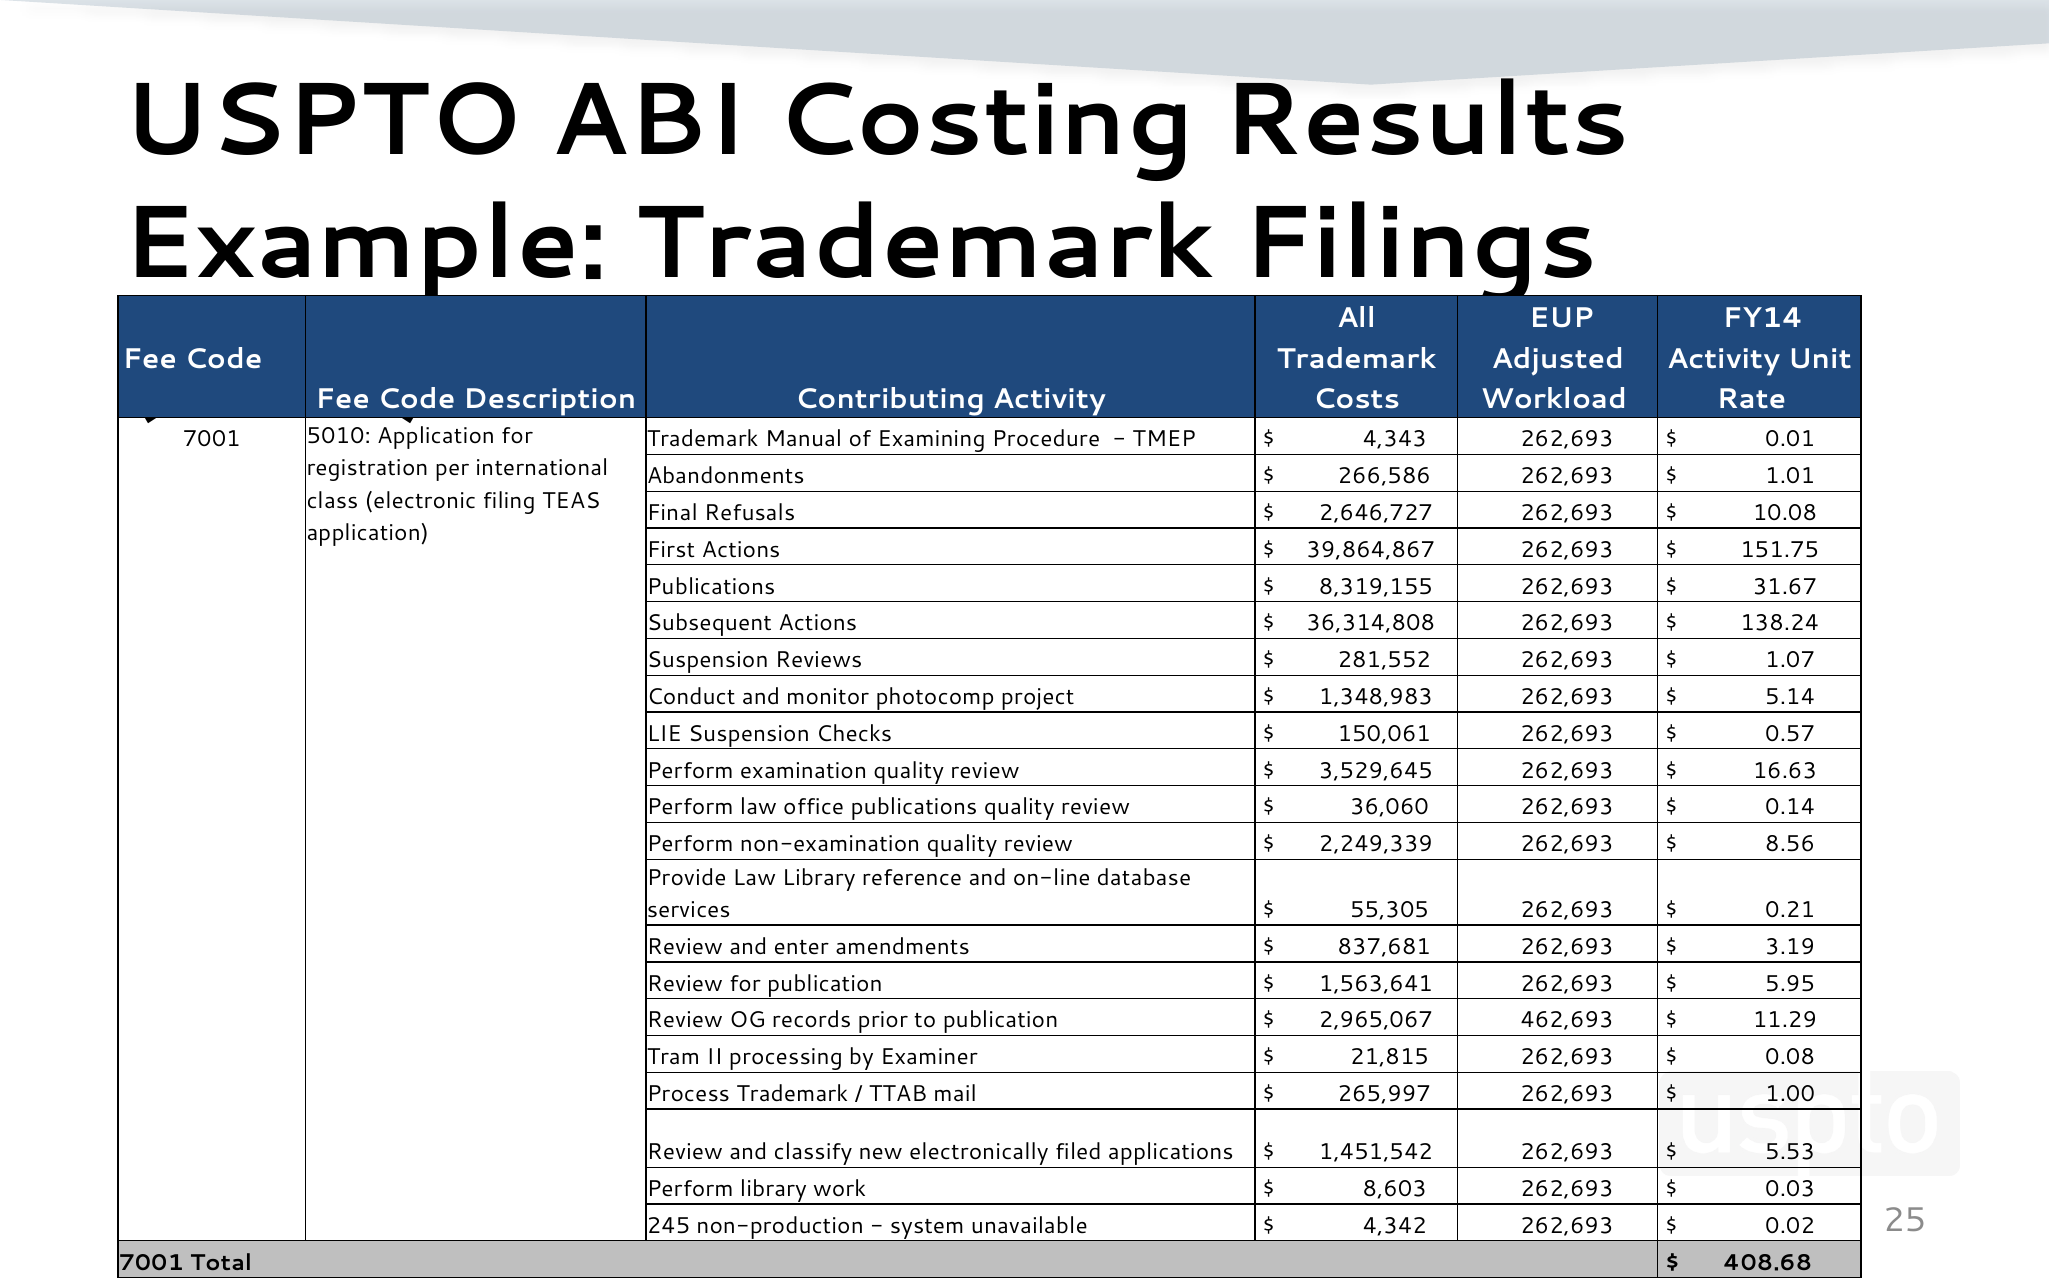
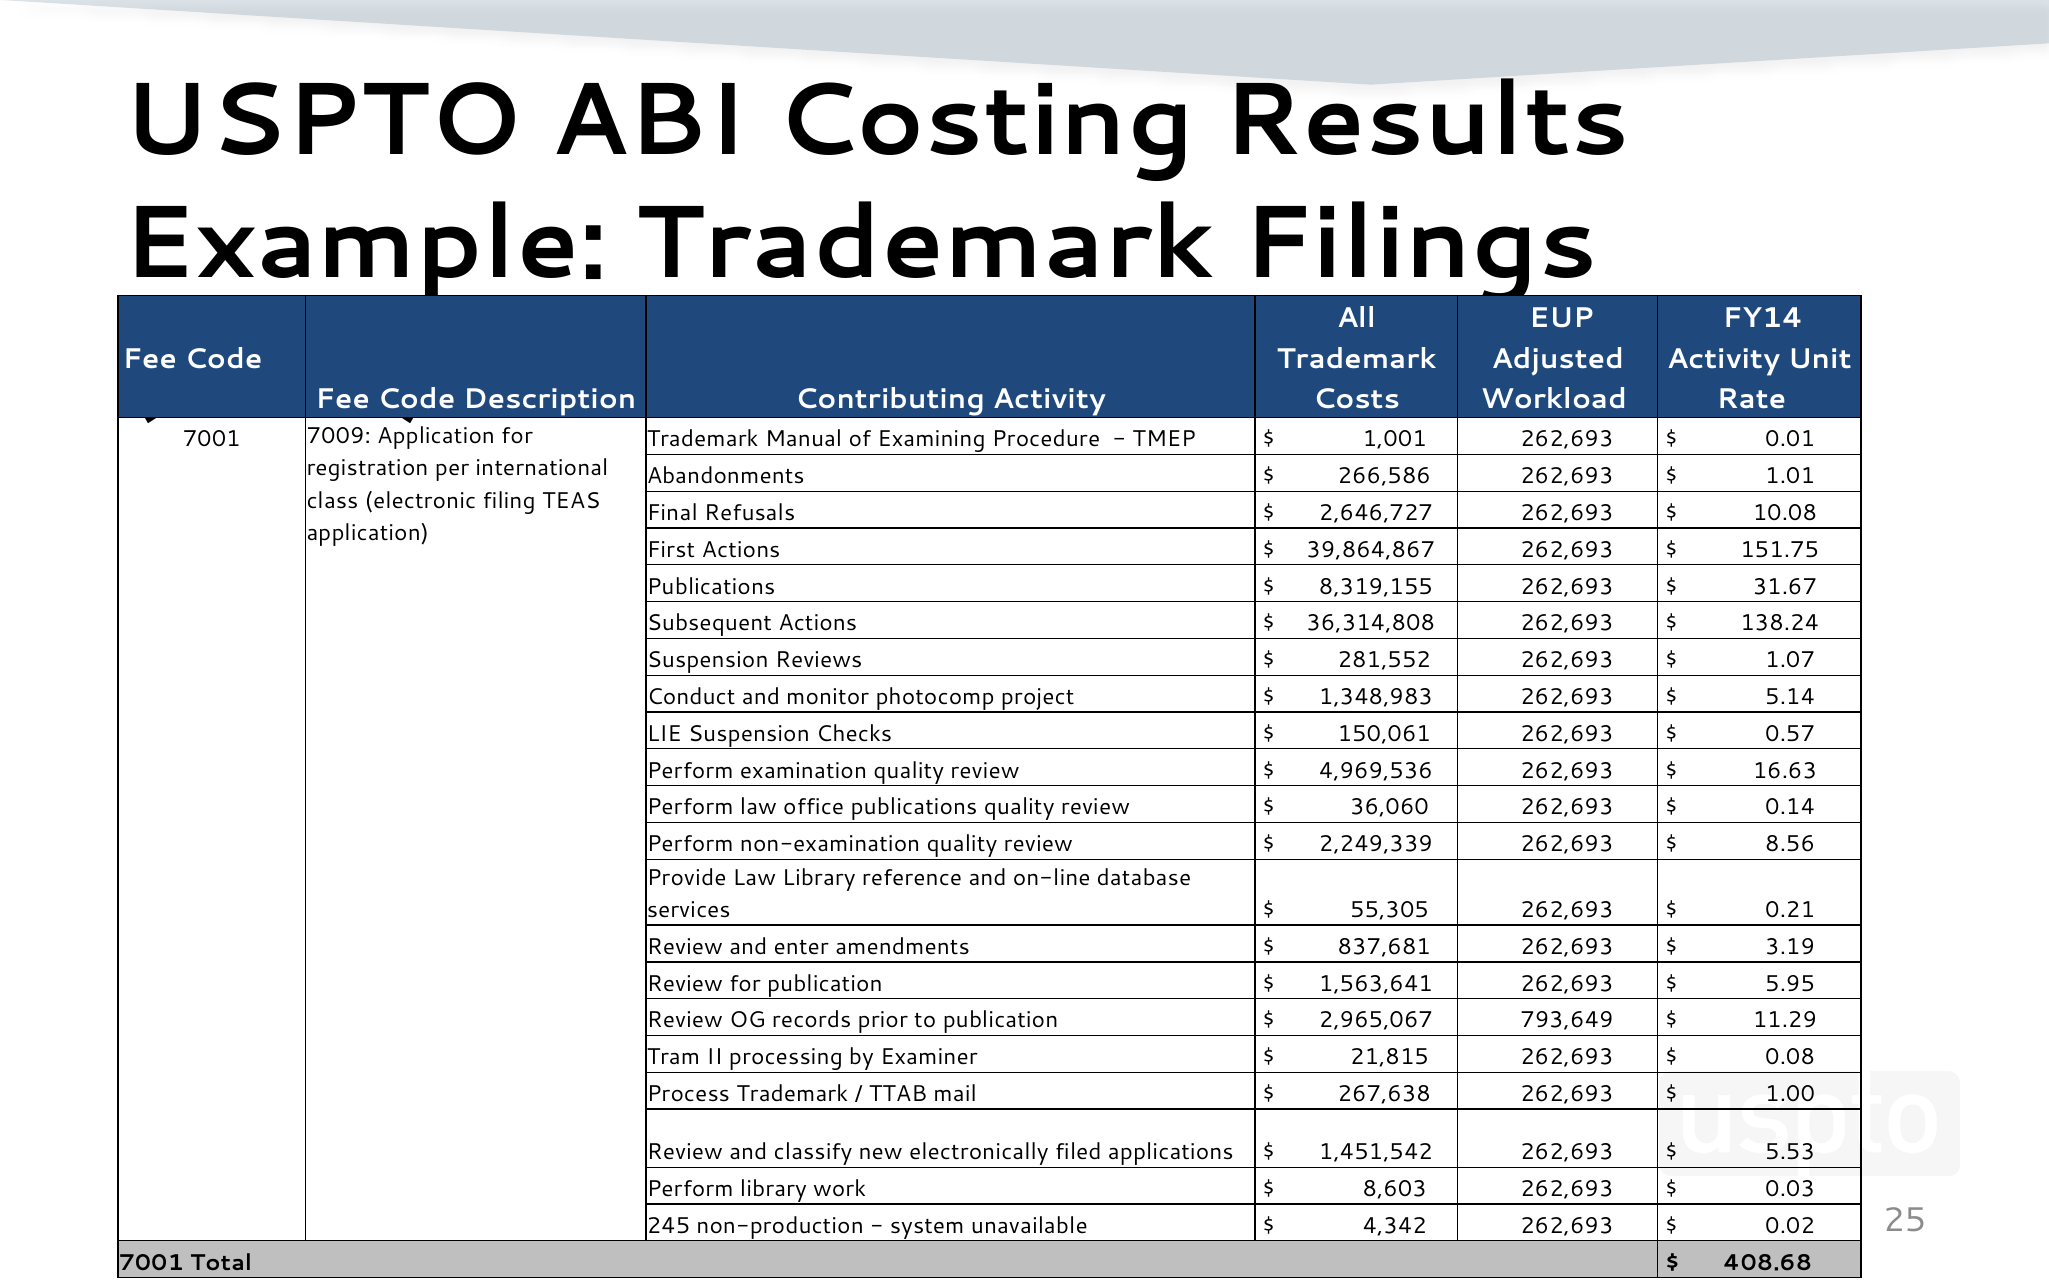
5010: 5010 -> 7009 (339, 436)
4,343: 4,343 -> 1,001 (1395, 439)
3,529,645: 3,529,645 -> 4,969,536 (1376, 770)
462,693: 462,693 -> 793,649 (1567, 1020)
265,997: 265,997 -> 267,638 (1384, 1094)
